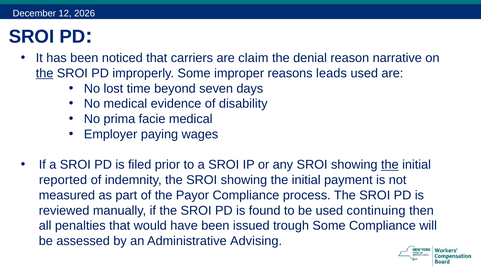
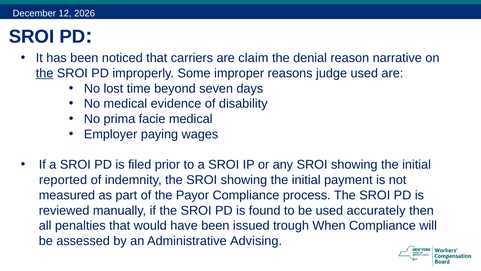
leads: leads -> judge (332, 73)
the underline: present -> none (390, 165)
continuing: continuing -> accurately (376, 210)
trough Some: Some -> When (329, 225)
